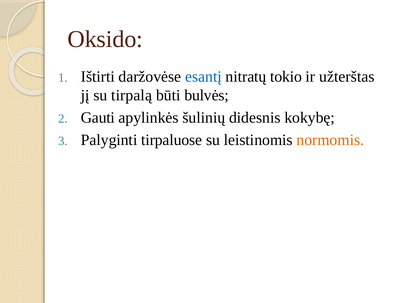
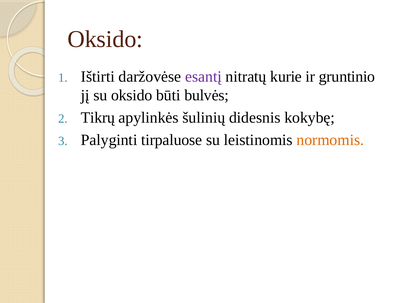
esantį colour: blue -> purple (203, 76)
tokio: tokio -> kurie (286, 76)
užterštas: užterštas -> gruntinio (347, 76)
su tirpalą: tirpalą -> oksido (132, 95)
Gauti: Gauti -> Tikrų (98, 118)
